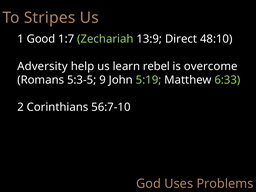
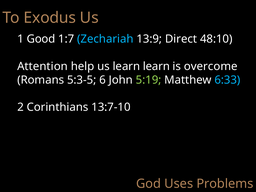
Stripes: Stripes -> Exodus (50, 18)
Zechariah colour: light green -> light blue (105, 39)
Adversity: Adversity -> Attention (43, 66)
learn rebel: rebel -> learn (156, 66)
9: 9 -> 6 (103, 80)
6:33 colour: light green -> light blue (227, 80)
56:7-10: 56:7-10 -> 13:7-10 (111, 107)
